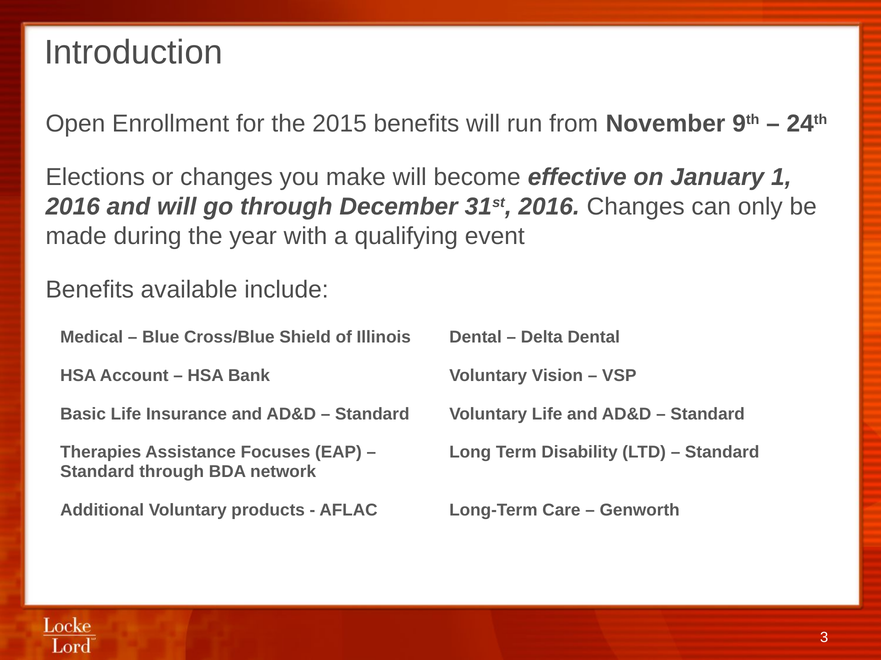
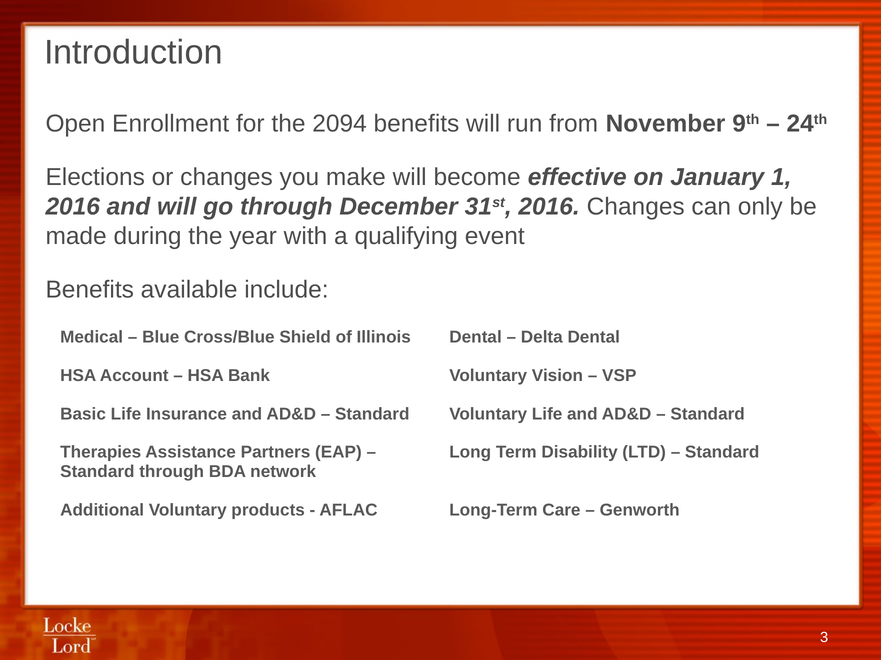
2015: 2015 -> 2094 (340, 124)
Focuses: Focuses -> Partners (275, 453)
